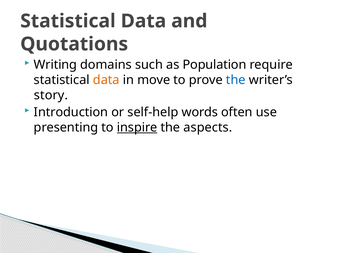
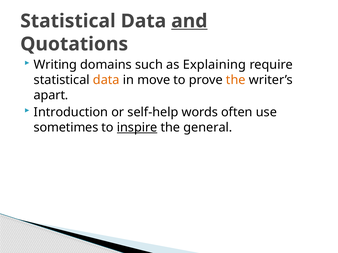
and underline: none -> present (189, 21)
Population: Population -> Explaining (214, 65)
the colour: blue -> orange (236, 80)
story: story -> apart (51, 95)
presenting: presenting -> sometimes (66, 128)
aspects: aspects -> general (208, 128)
